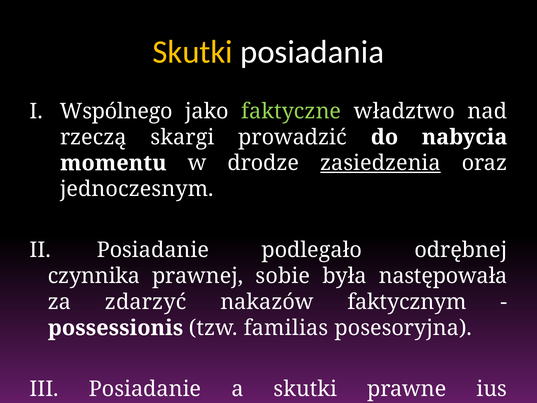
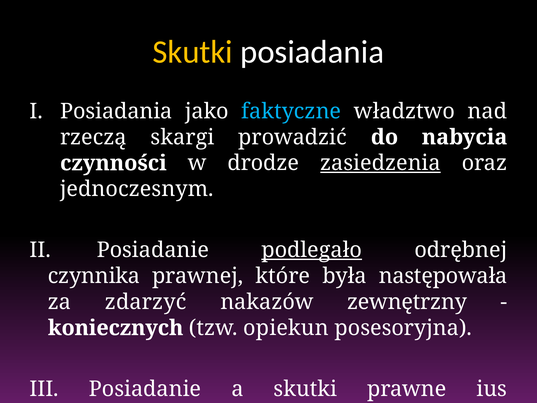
Wspólnego: Wspólnego -> Posiadania (116, 111)
faktyczne colour: light green -> light blue (291, 111)
momentu: momentu -> czynności (113, 163)
podlegało underline: none -> present (312, 250)
sobie: sobie -> które (283, 276)
faktycznym: faktycznym -> zewnętrzny (407, 302)
possessionis: possessionis -> koniecznych (116, 328)
familias: familias -> opiekun (286, 328)
